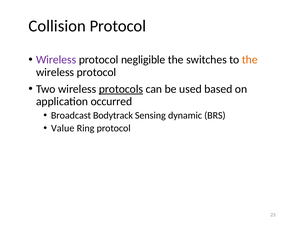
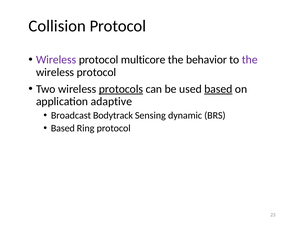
negligible: negligible -> multicore (143, 59)
switches: switches -> behavior (207, 59)
the colour: orange -> purple (250, 59)
based underline: none -> present (218, 89)
occurred: occurred -> adaptive (111, 101)
Value: Value -> Based (63, 128)
